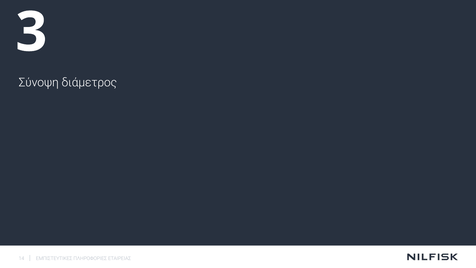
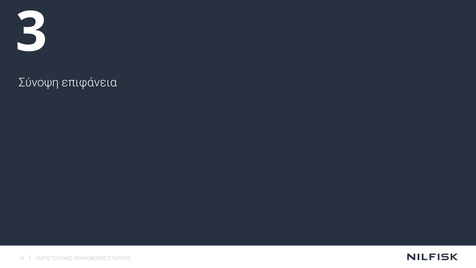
διάμετρος: διάμετρος -> επιφάνεια (89, 82)
